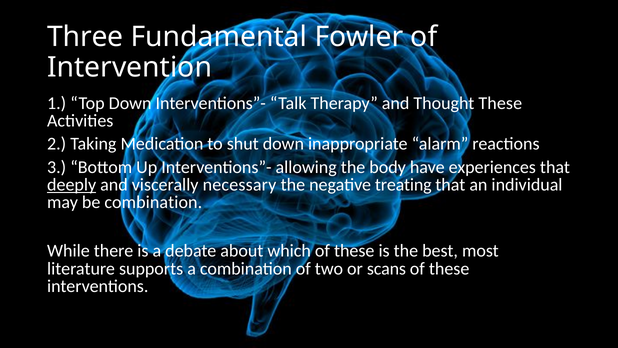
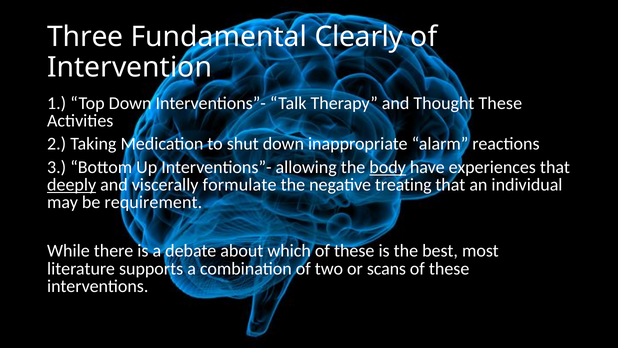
Fowler: Fowler -> Clearly (359, 37)
body underline: none -> present (388, 167)
necessary: necessary -> formulate (240, 185)
be combination: combination -> requirement (153, 202)
